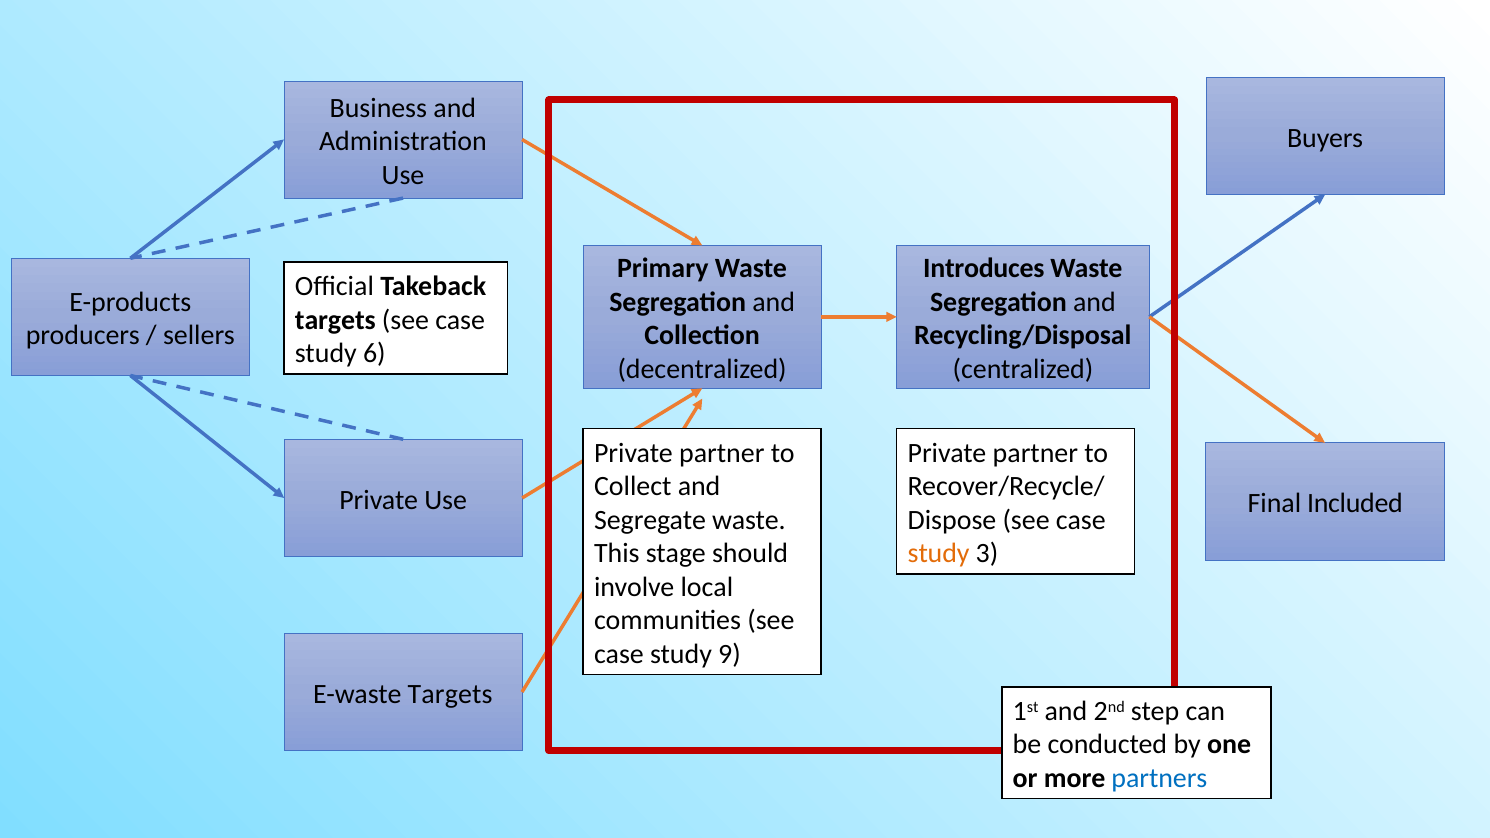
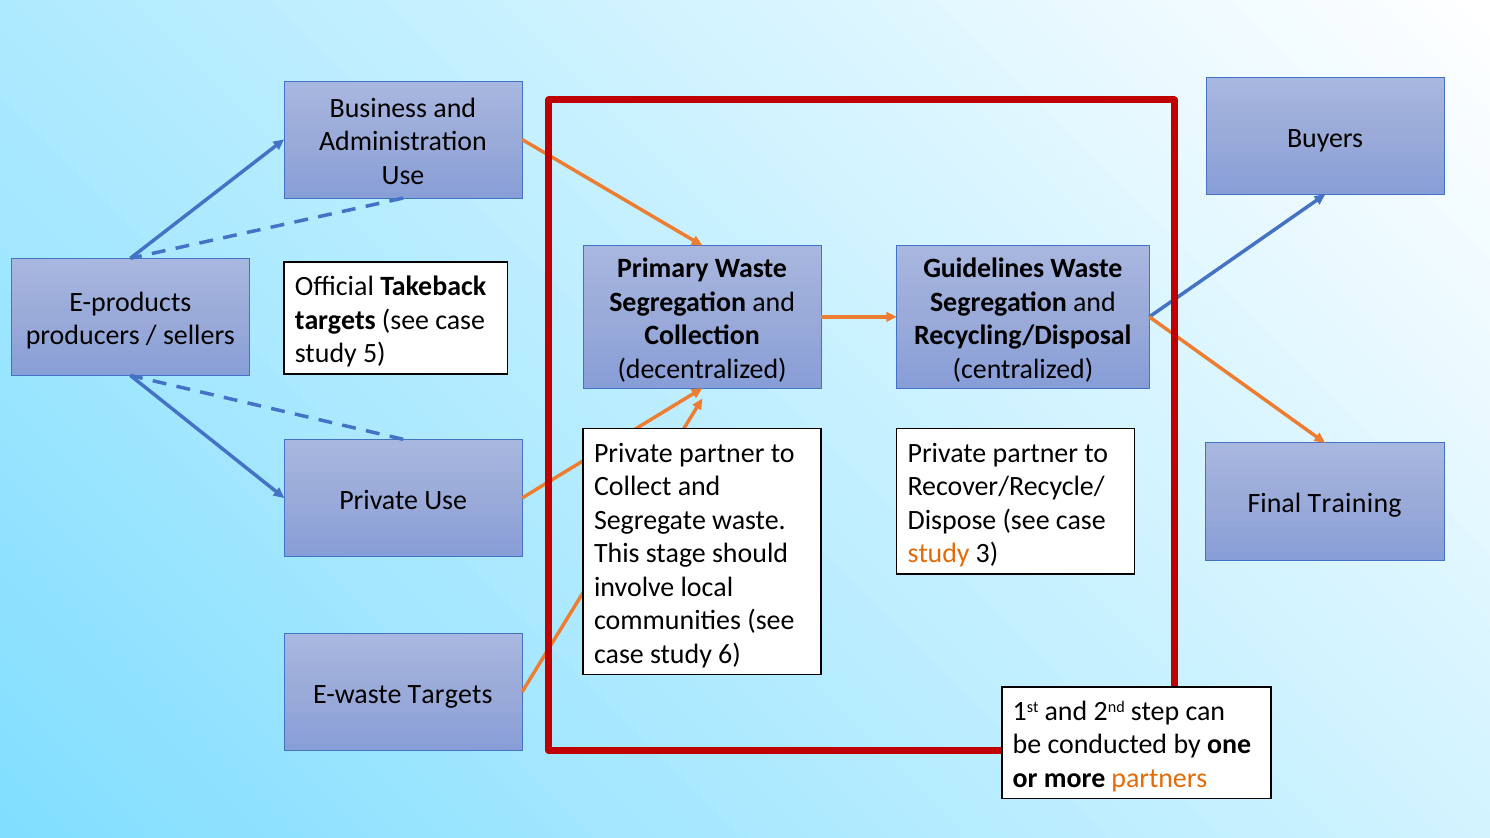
Introduces: Introduces -> Guidelines (984, 269)
6: 6 -> 5 (374, 354)
Included: Included -> Training (1355, 503)
9: 9 -> 6 (729, 654)
partners colour: blue -> orange (1159, 778)
